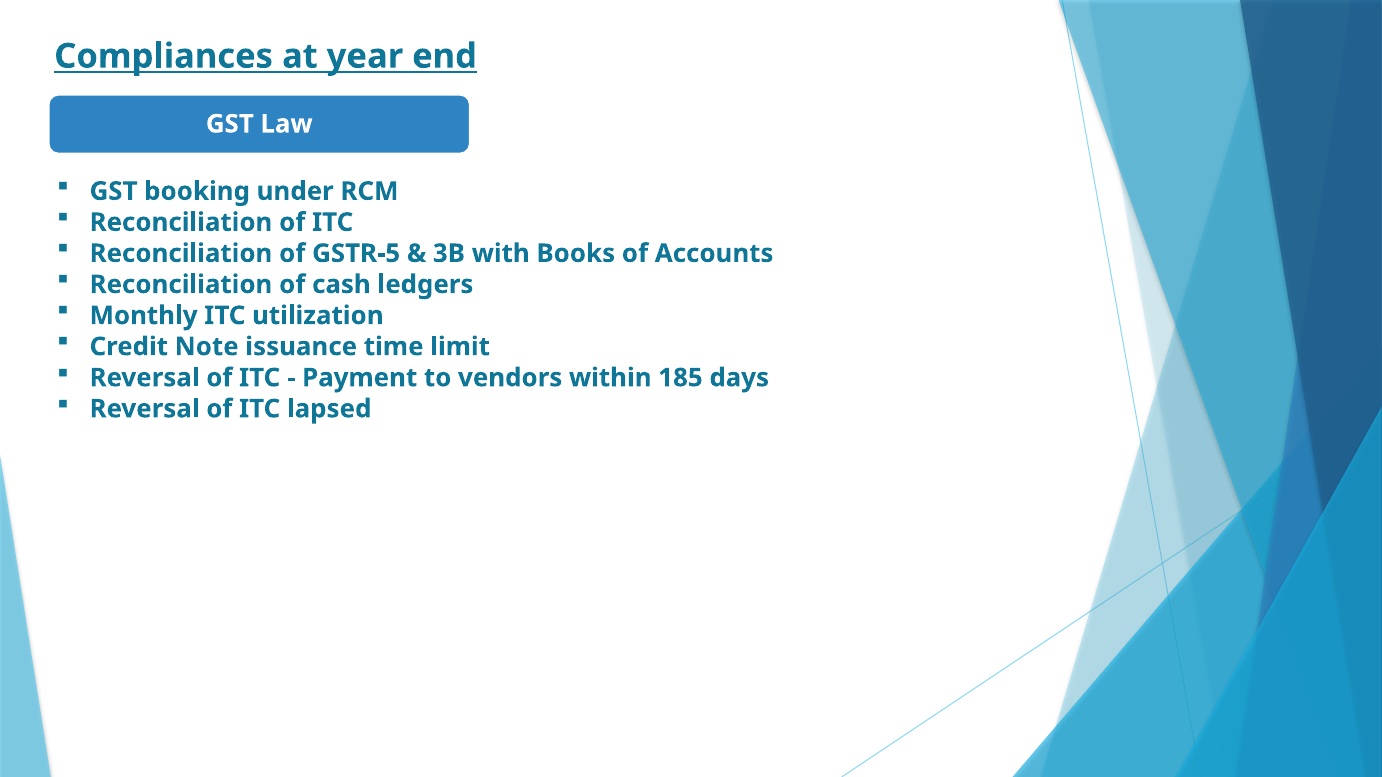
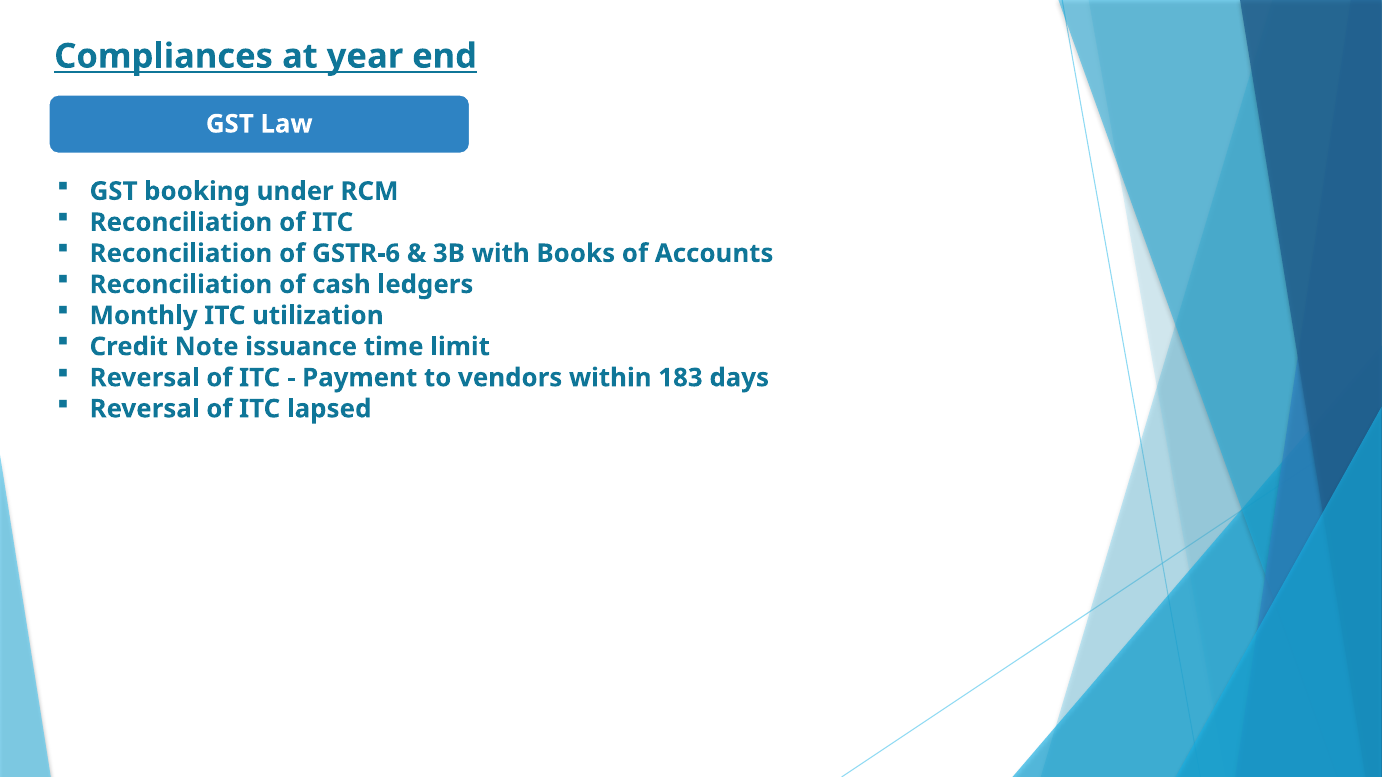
GSTR-5: GSTR-5 -> GSTR-6 (356, 254)
185: 185 -> 183 (680, 378)
